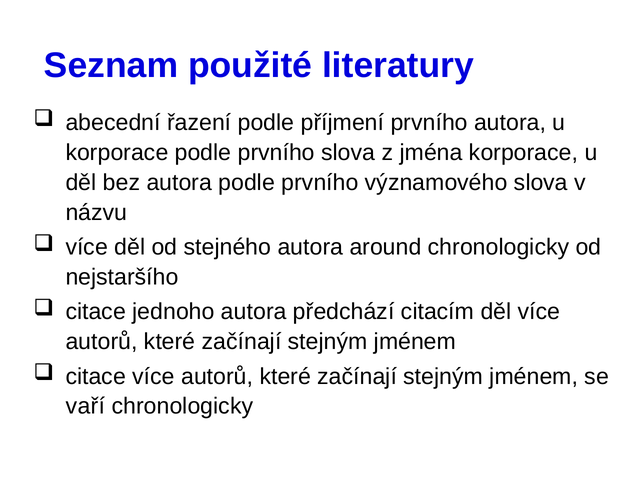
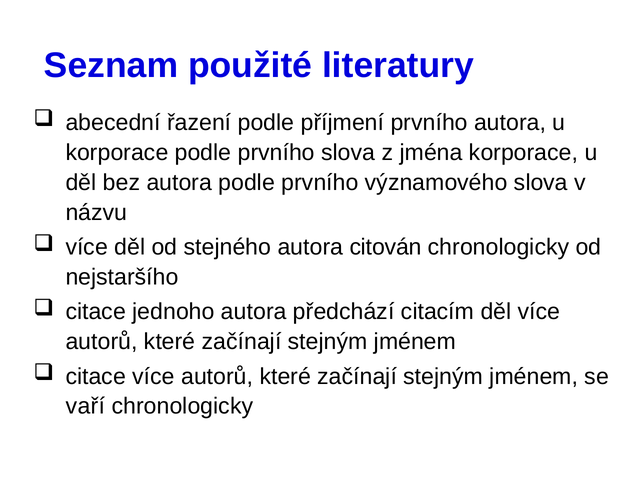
around: around -> citován (386, 247)
